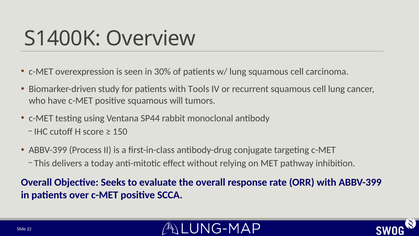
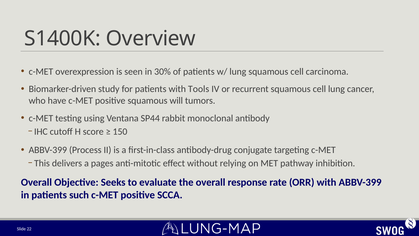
today: today -> pages (102, 163)
over: over -> such (79, 195)
